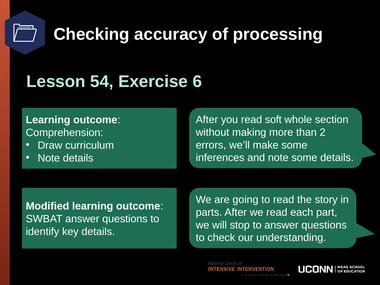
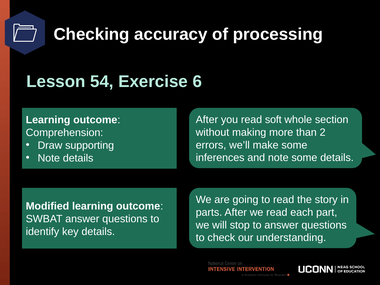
curriculum: curriculum -> supporting (90, 145)
